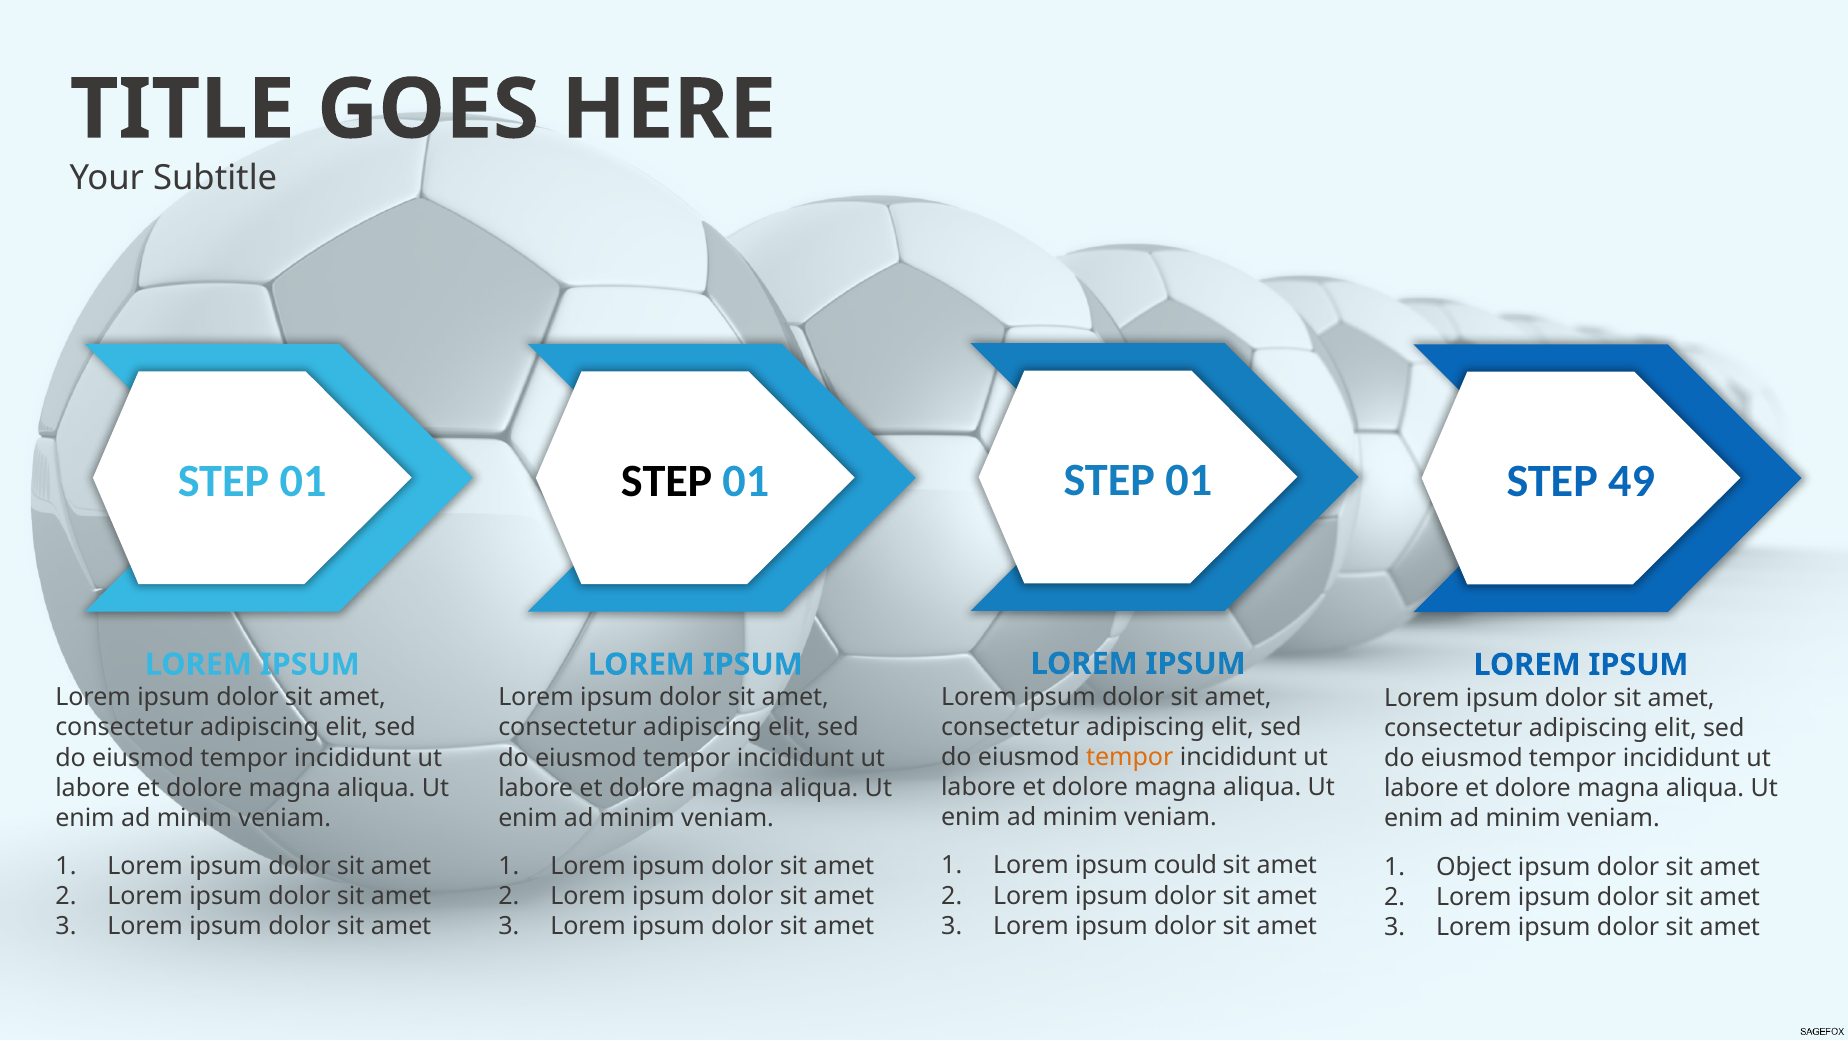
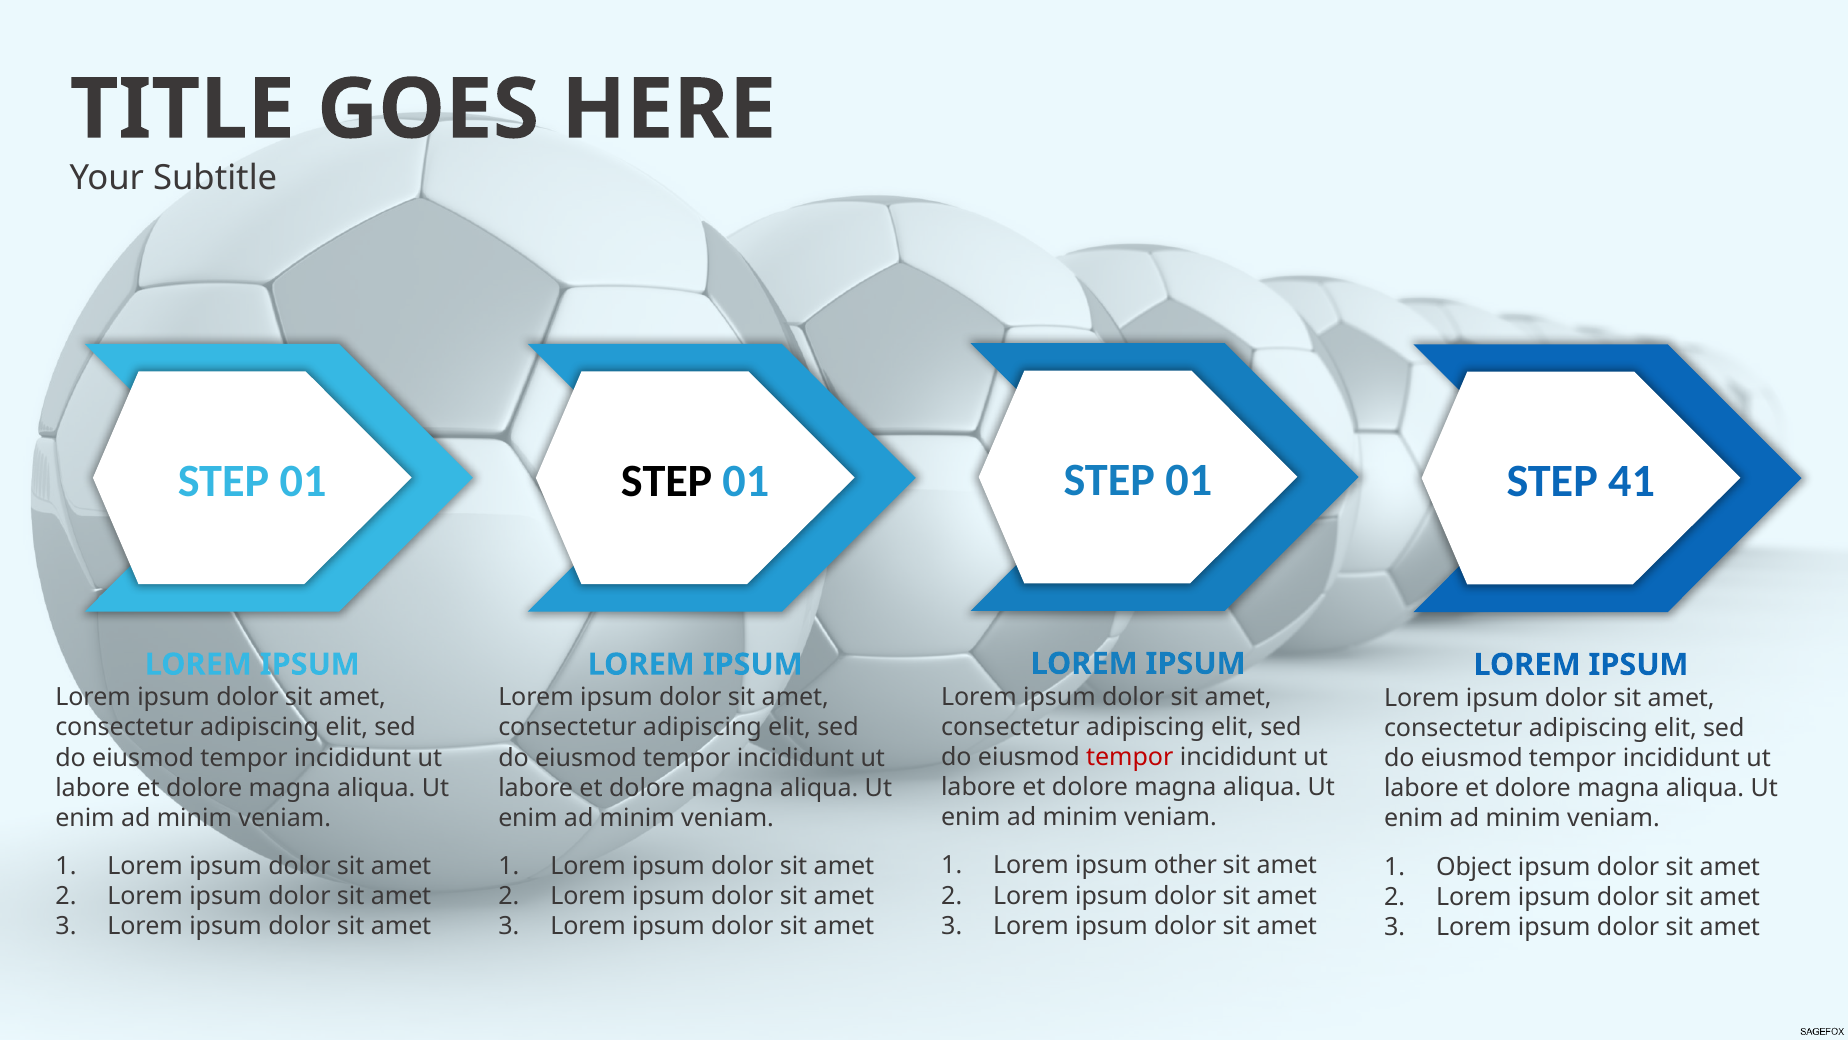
49: 49 -> 41 (1632, 481)
tempor colour: orange -> red (1130, 757)
could: could -> other (1185, 865)
